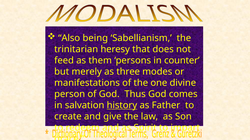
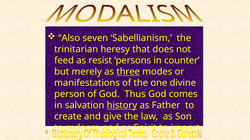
being: being -> seven (95, 38)
them: them -> resist (100, 61)
three underline: none -> present (128, 72)
